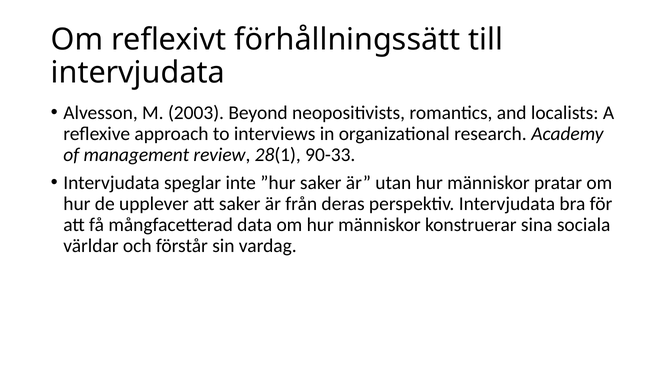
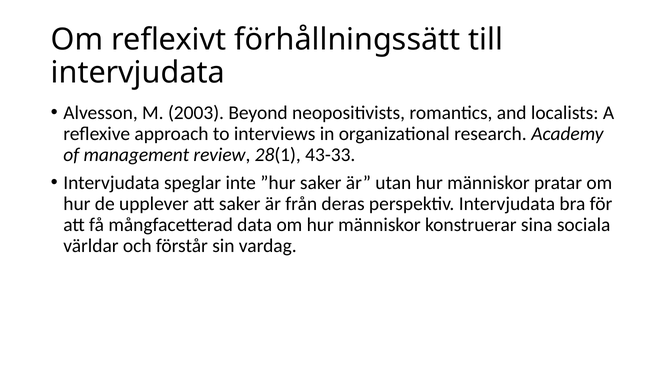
90-33: 90-33 -> 43-33 (330, 155)
